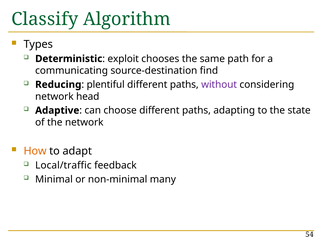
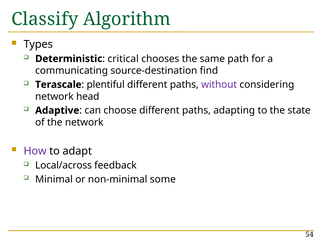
exploit: exploit -> critical (123, 59)
Reducing: Reducing -> Terascale (58, 84)
How colour: orange -> purple (35, 151)
Local/traffic: Local/traffic -> Local/across (64, 165)
many: many -> some (163, 179)
